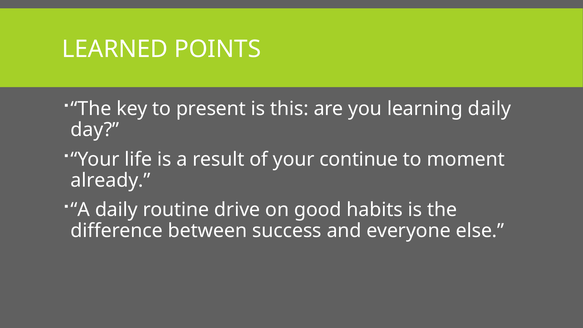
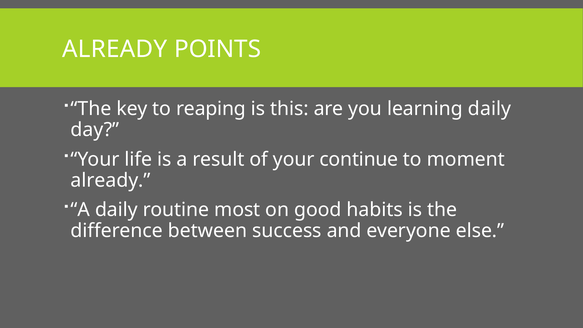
LEARNED: LEARNED -> ALREADY (115, 49)
present: present -> reaping (211, 109)
drive: drive -> most (237, 210)
